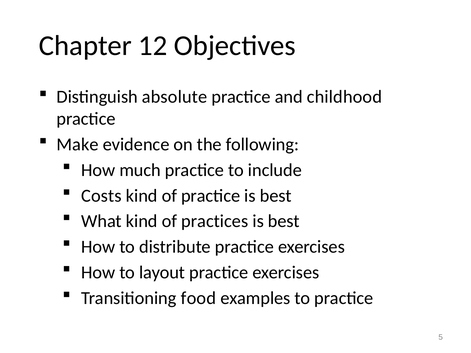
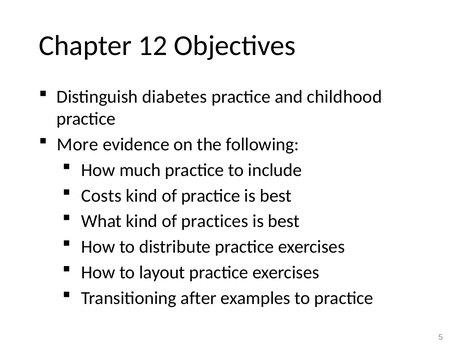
absolute: absolute -> diabetes (175, 97)
Make: Make -> More (78, 145)
food: food -> after (199, 298)
